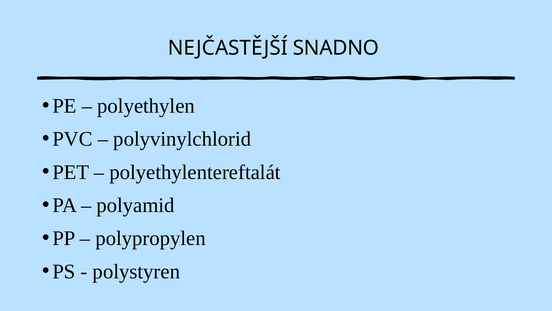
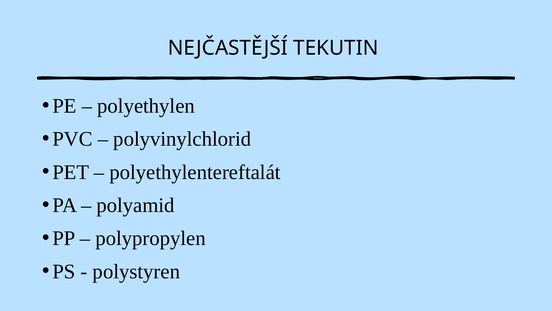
SNADNO: SNADNO -> TEKUTIN (336, 48)
